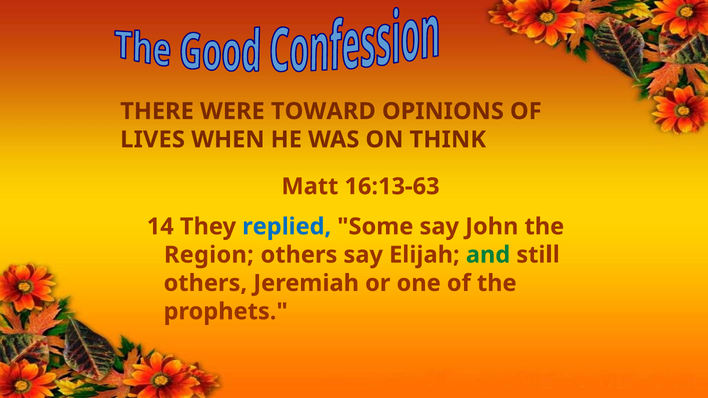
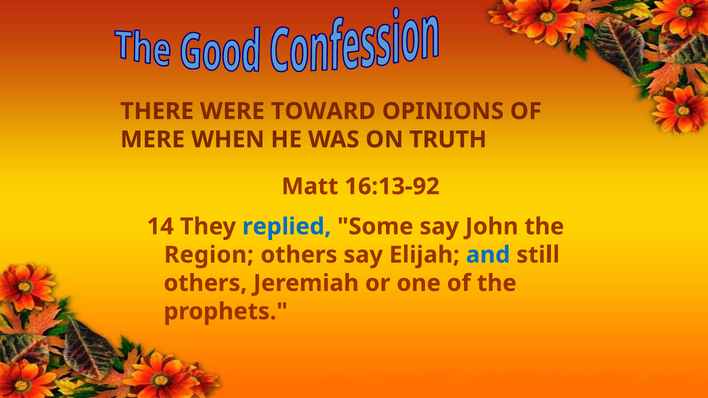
LIVES: LIVES -> MERE (153, 140)
THINK: THINK -> TRUTH (448, 140)
16:13-63: 16:13-63 -> 16:13-92 (392, 187)
and colour: green -> blue (488, 255)
